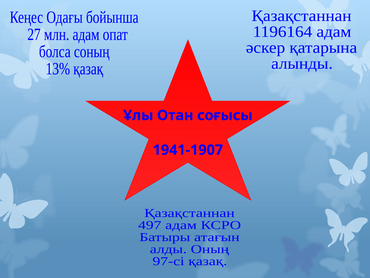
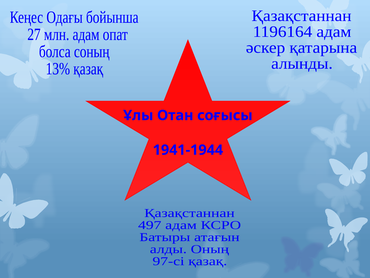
1941-1907: 1941-1907 -> 1941-1944 (188, 150)
